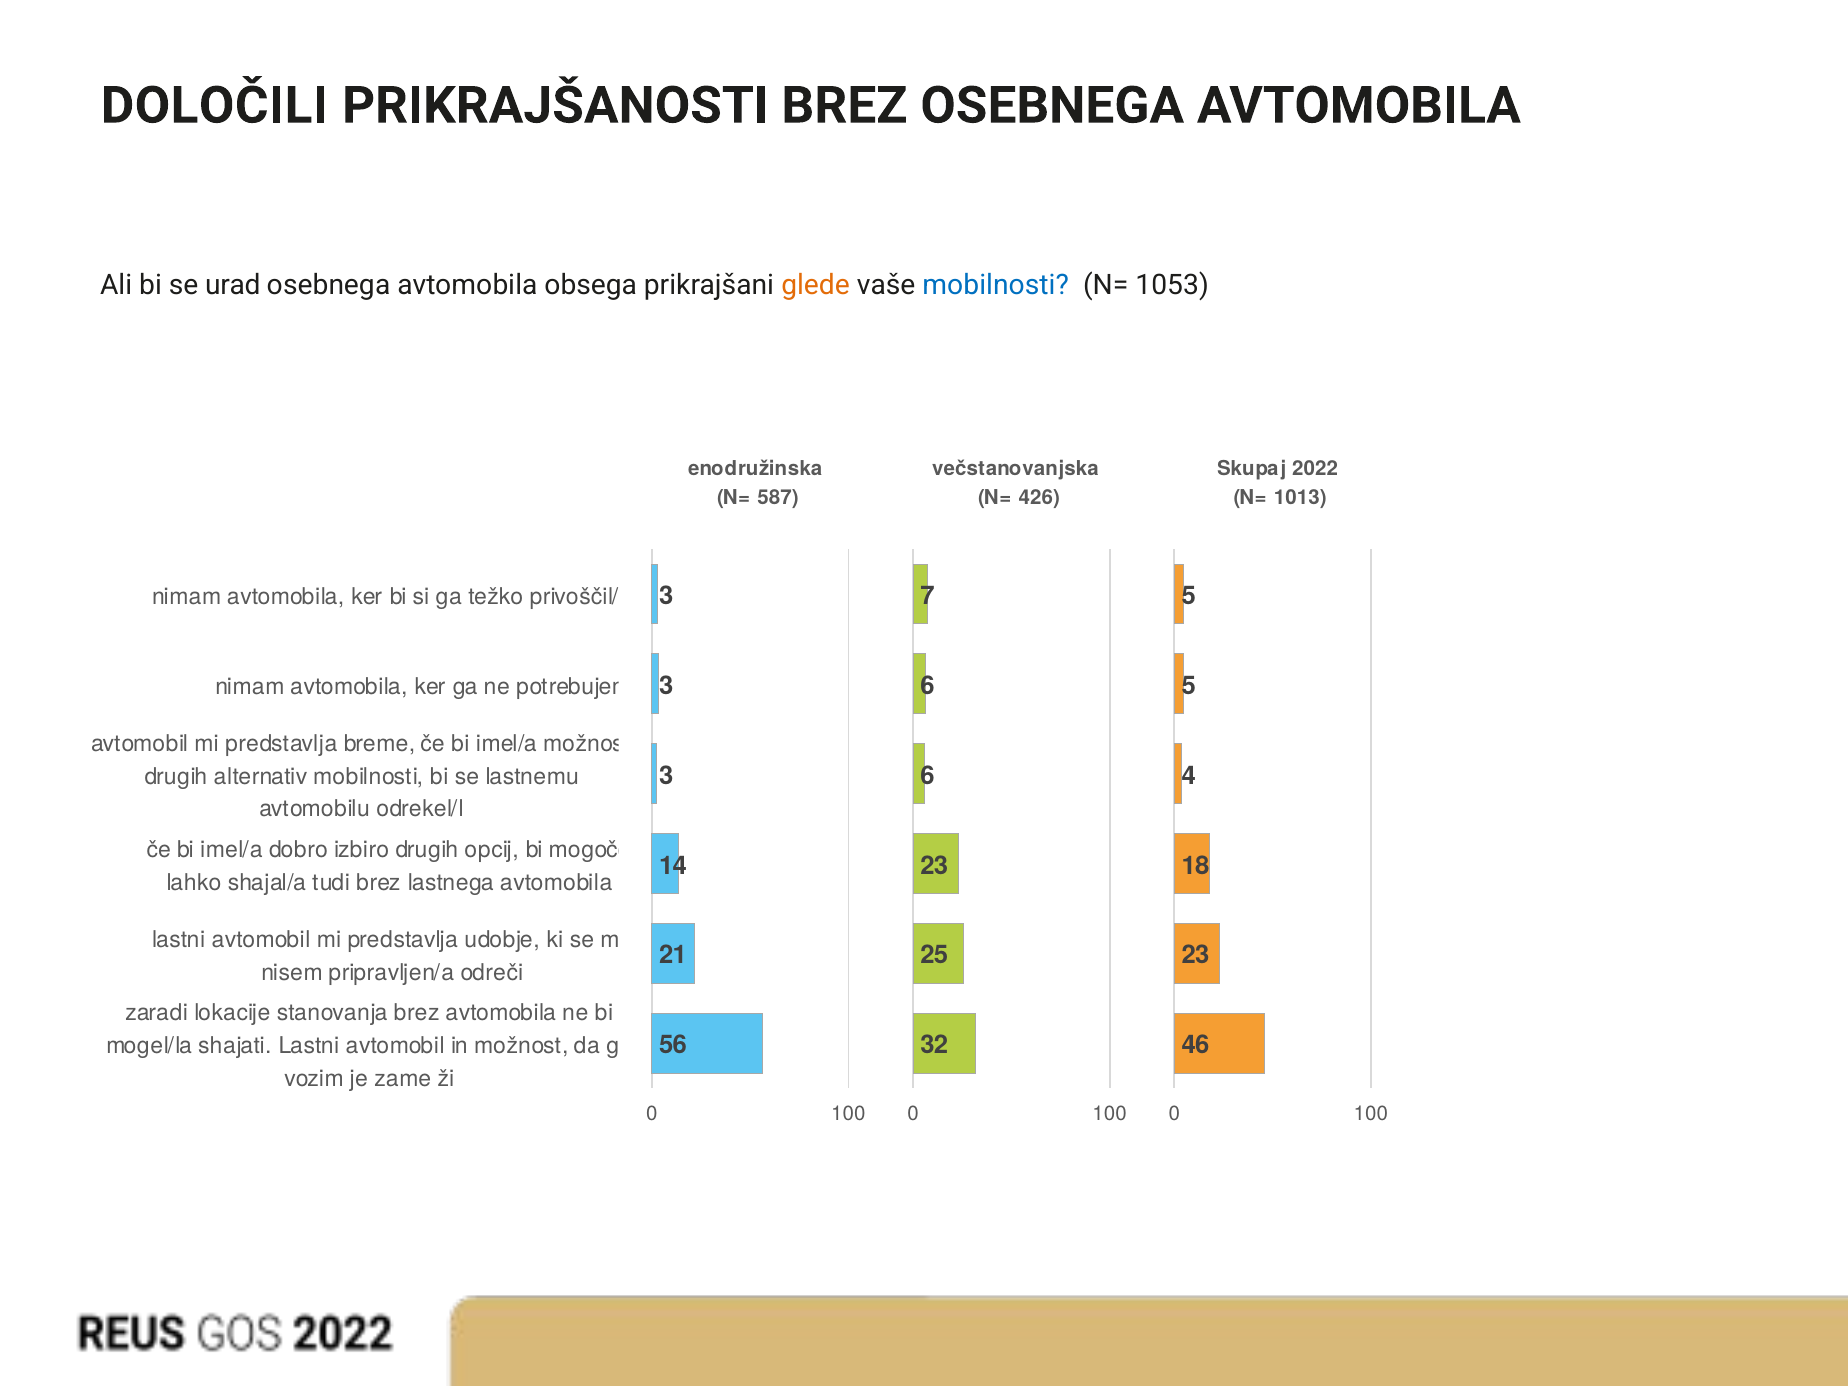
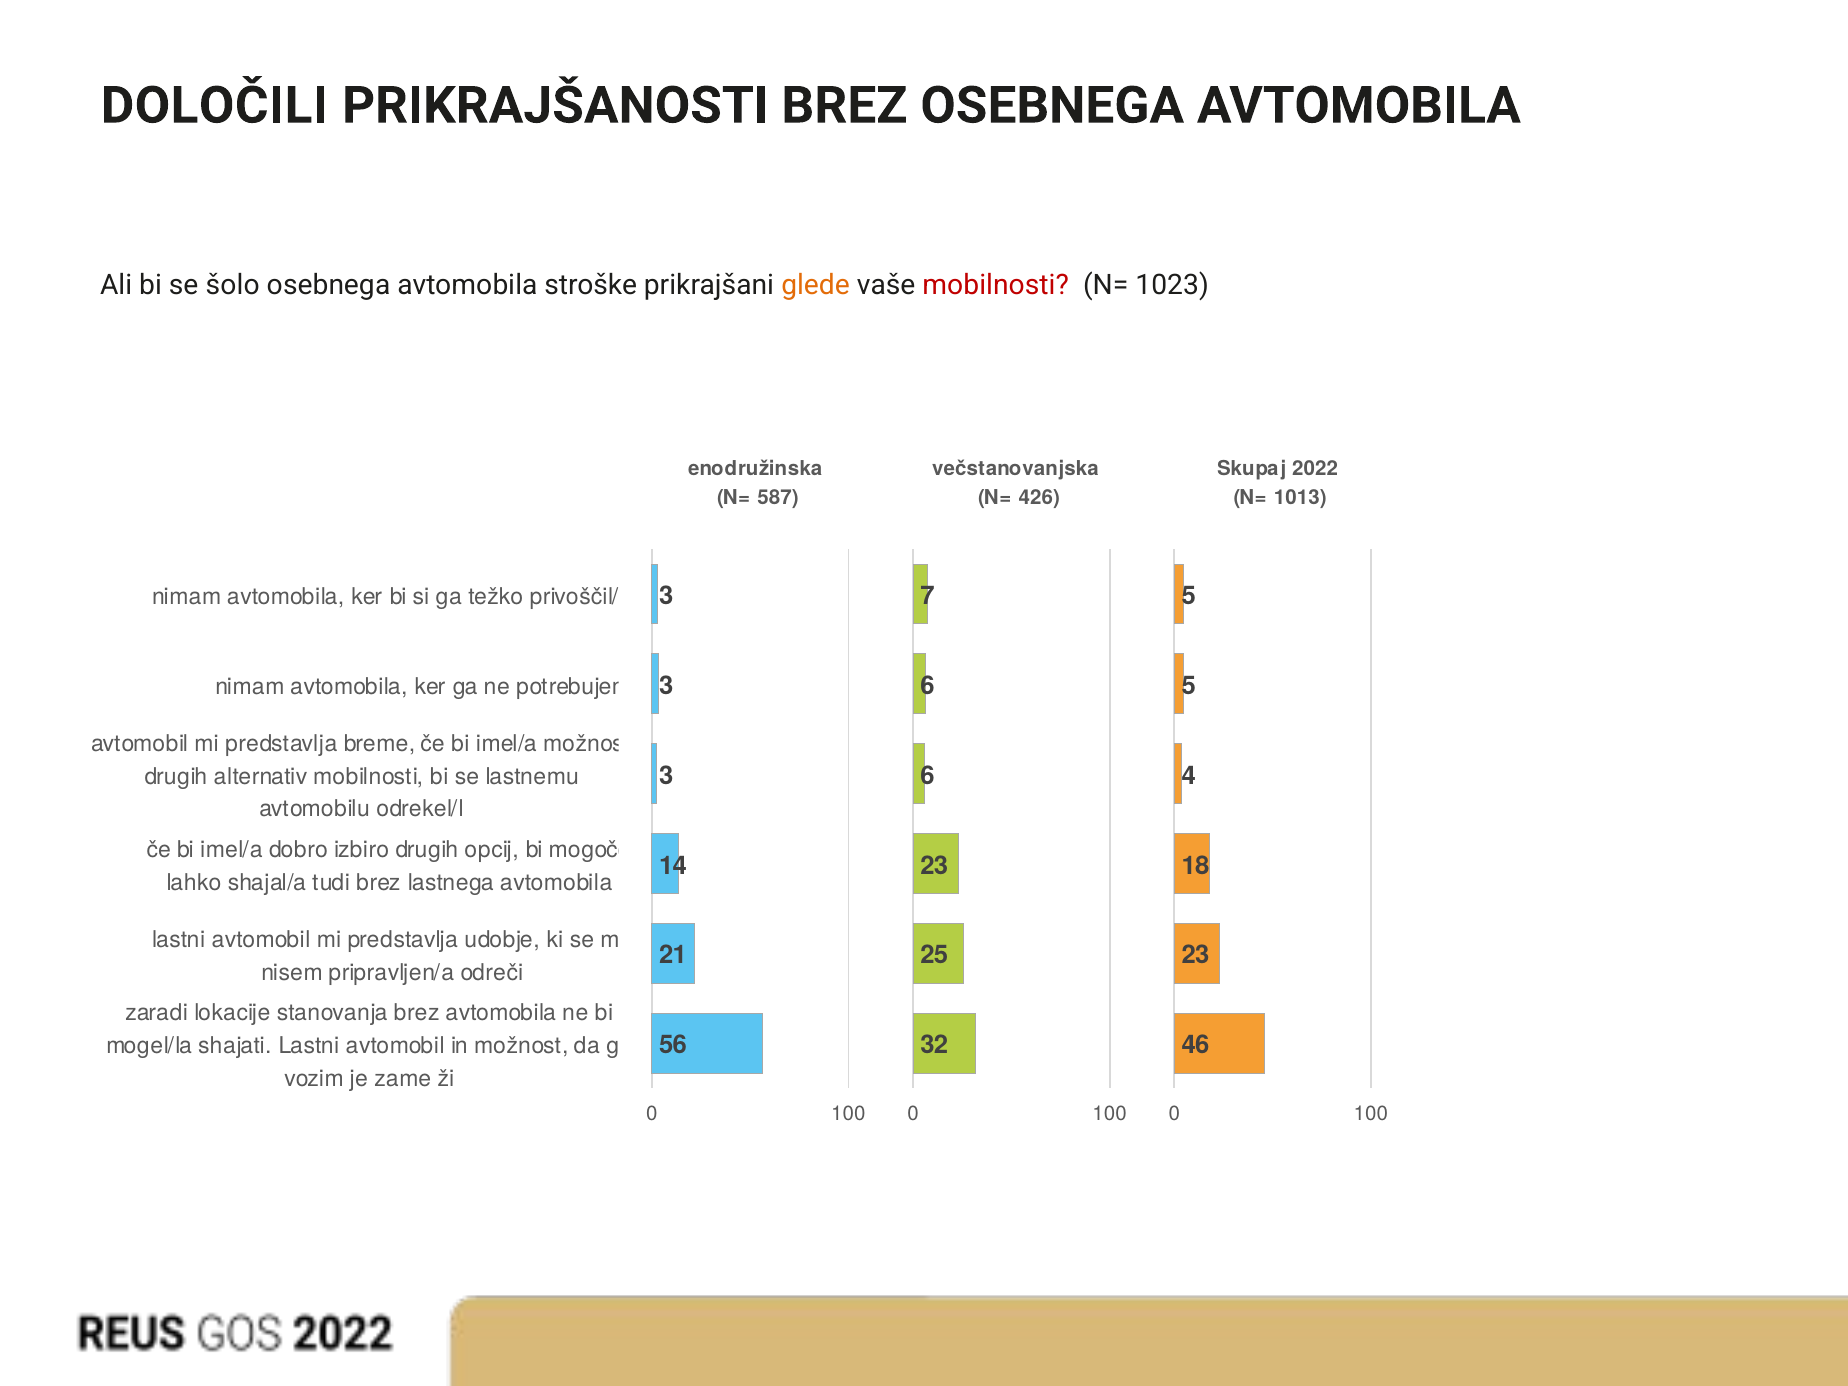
urad: urad -> šolo (233, 285)
obsega: obsega -> stroške (591, 285)
mobilnosti colour: blue -> red (996, 285)
1053: 1053 -> 1023 (1172, 285)
